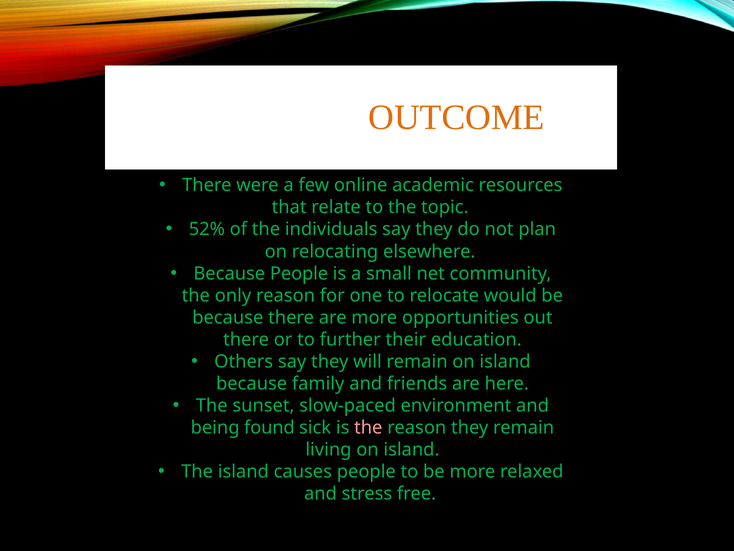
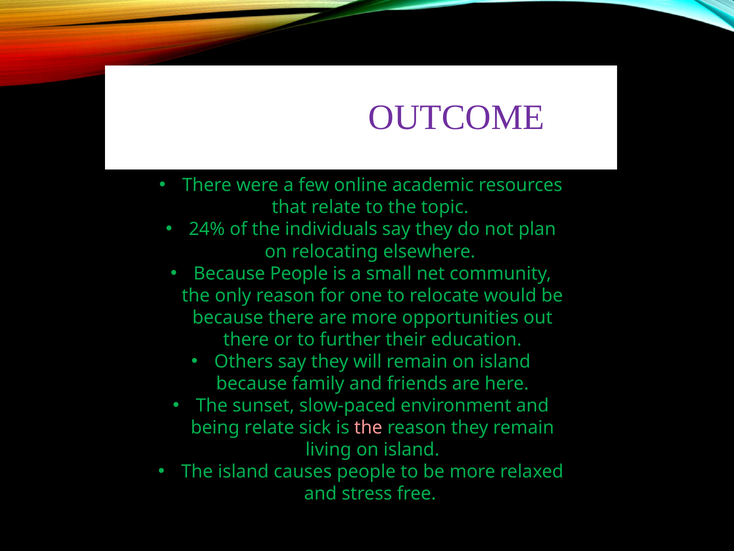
OUTCOME colour: orange -> purple (456, 117)
52%: 52% -> 24% (207, 229)
being found: found -> relate (269, 427)
